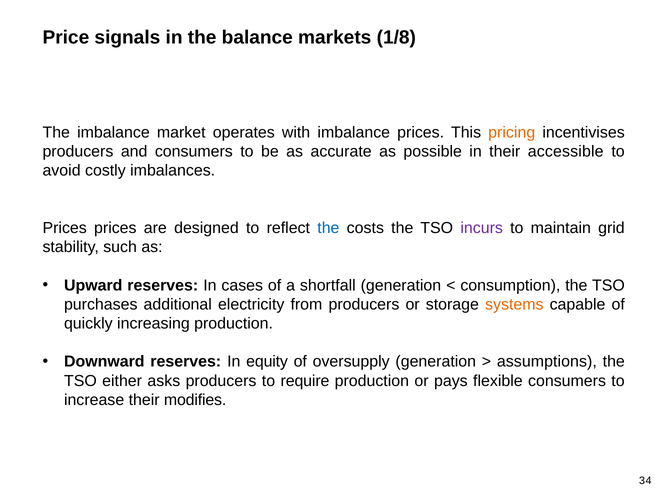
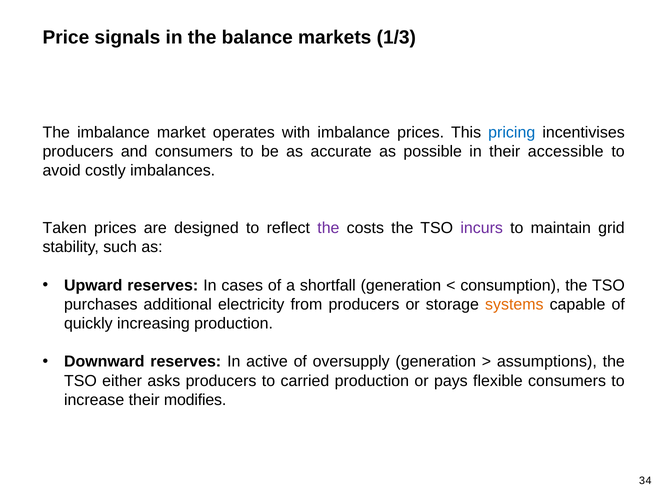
1/8: 1/8 -> 1/3 (396, 38)
pricing colour: orange -> blue (512, 133)
Prices: Prices -> Taken (65, 228)
the colour: blue -> purple (328, 228)
equity: equity -> active (267, 362)
require: require -> carried (305, 381)
